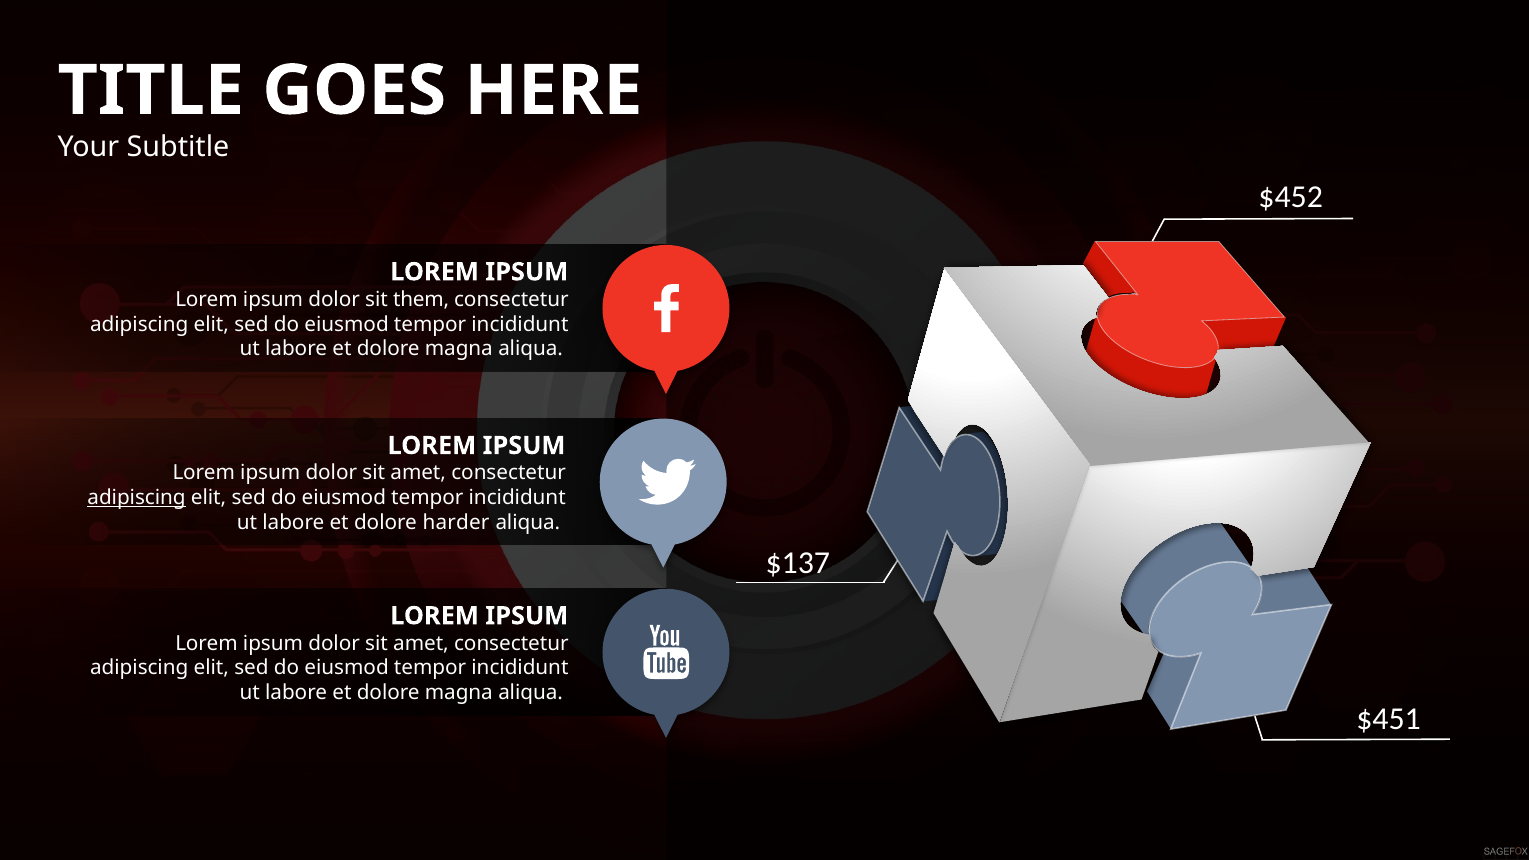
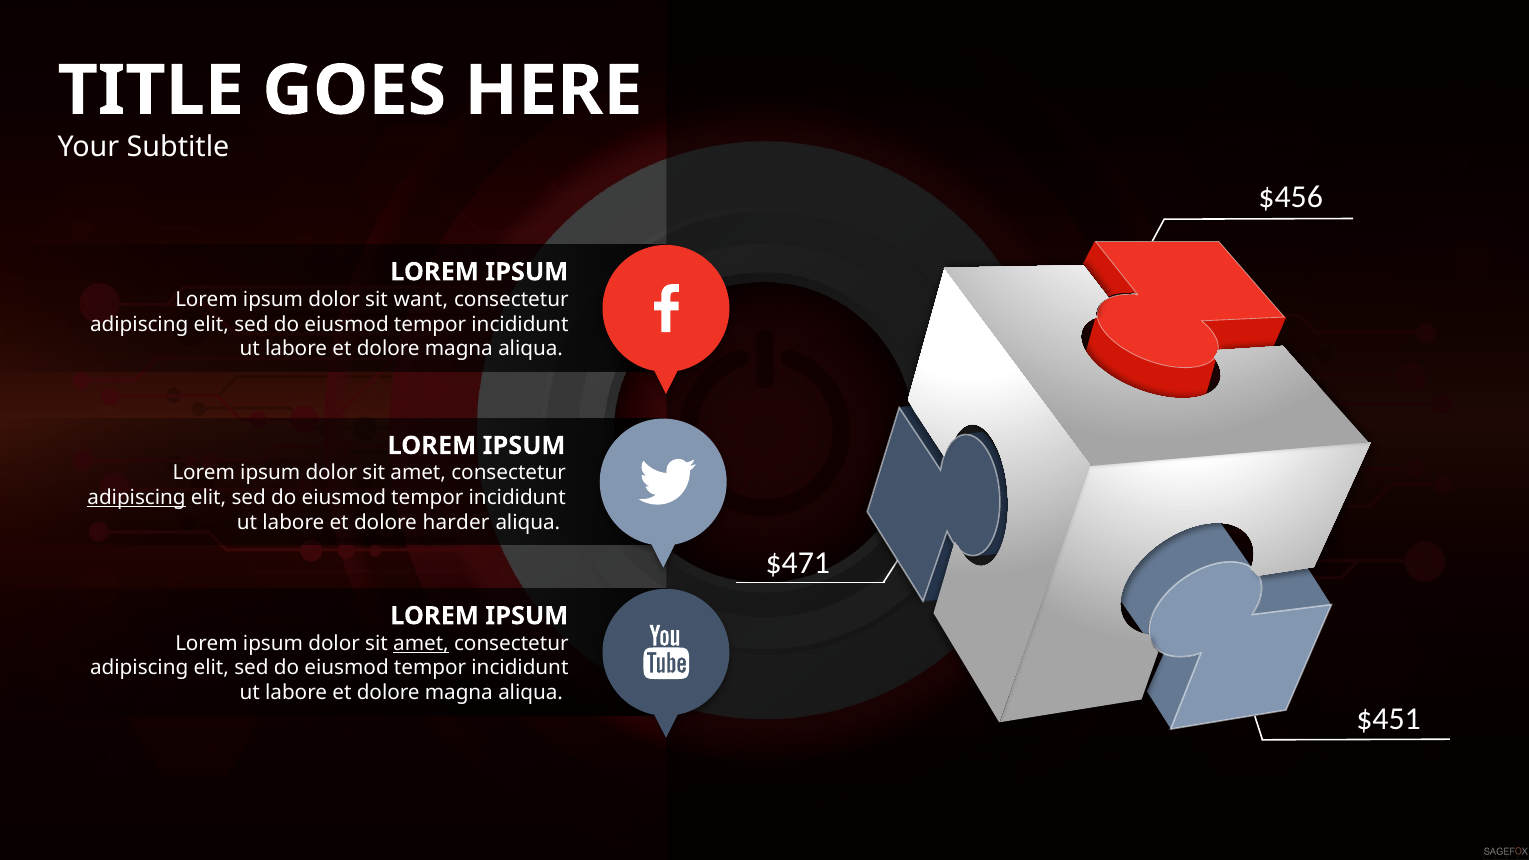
$452: $452 -> $456 (1291, 197)
them: them -> want (421, 299)
$137: $137 -> $471 (798, 563)
amet underline: none -> present (421, 643)
